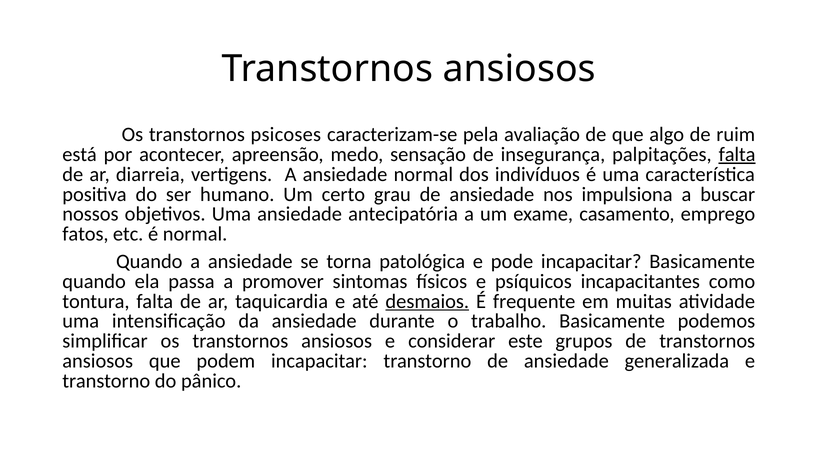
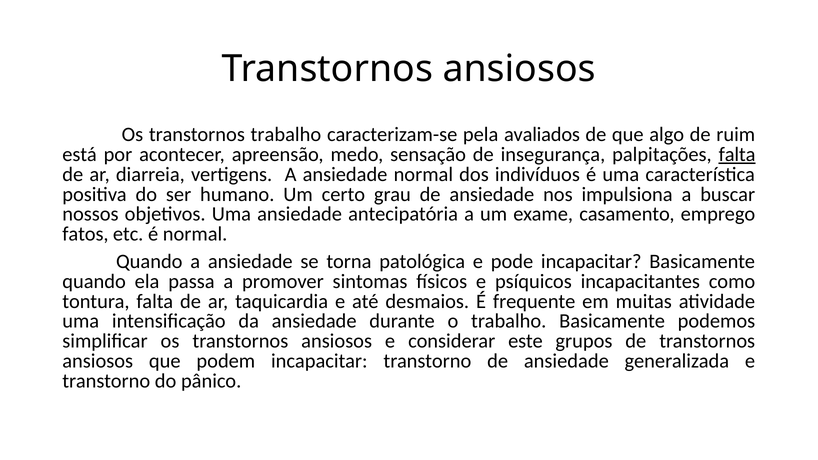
transtornos psicoses: psicoses -> trabalho (286, 135)
avaliação: avaliação -> avaliados (542, 135)
desmaios underline: present -> none (427, 301)
